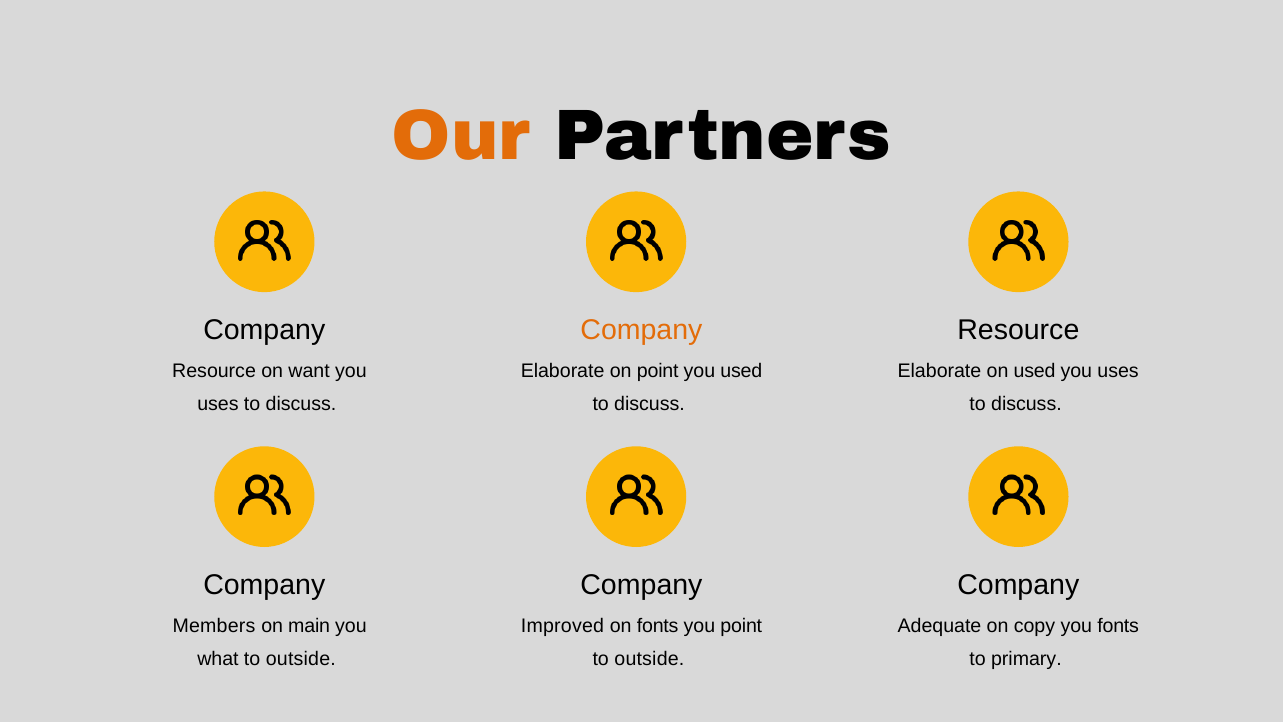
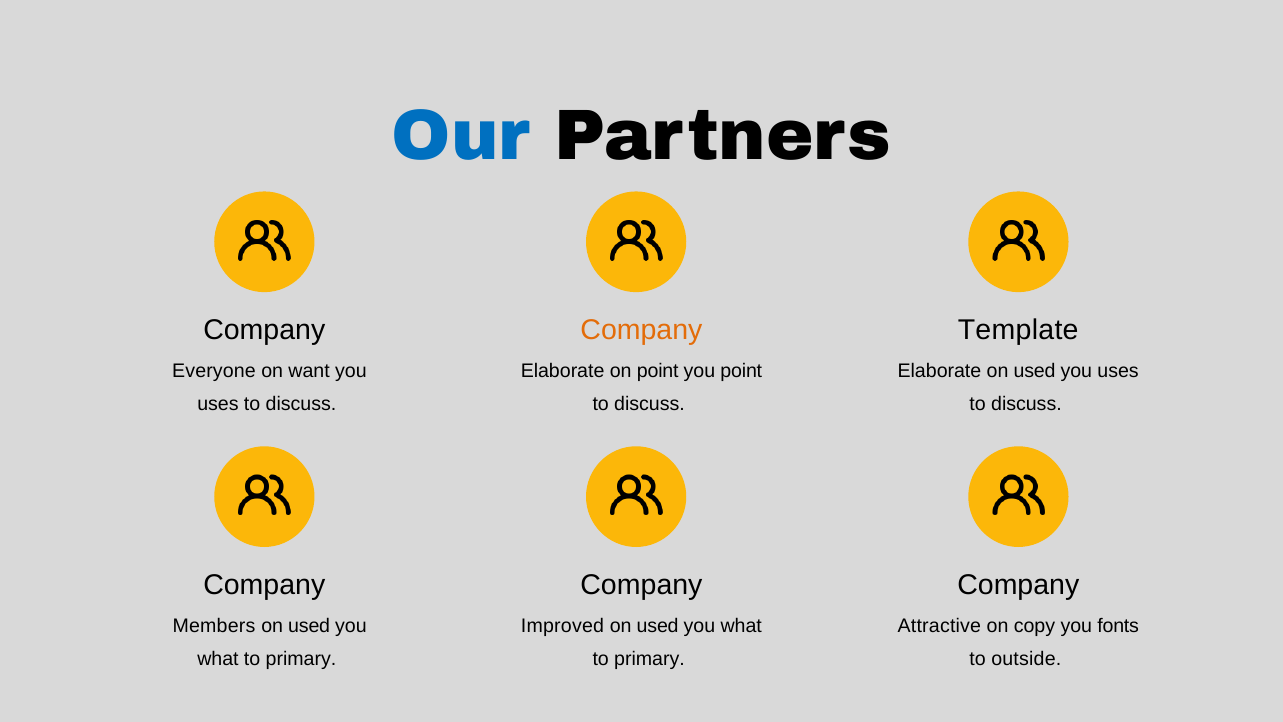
Our colour: orange -> blue (461, 136)
Resource: Resource -> Template (1018, 330)
Resource: Resource -> Everyone (214, 371)
you used: used -> point (741, 371)
main: main -> used (309, 626)
fonts: fonts -> used (658, 626)
point: point -> what (741, 626)
Adequate: Adequate -> Attractive (939, 626)
outside: outside -> primary (301, 659)
outside: outside -> primary (650, 659)
primary: primary -> outside (1026, 659)
